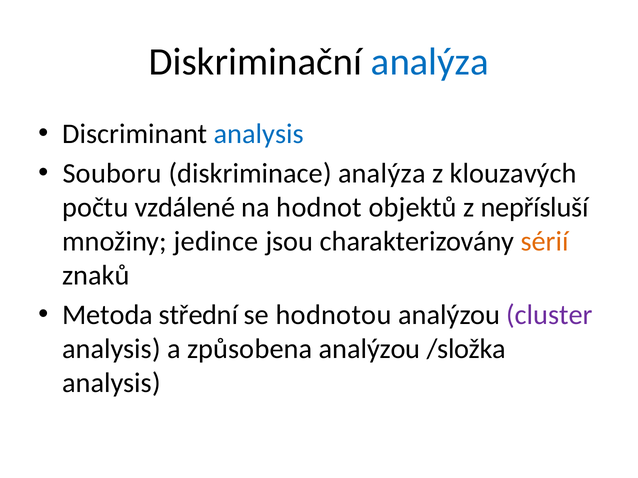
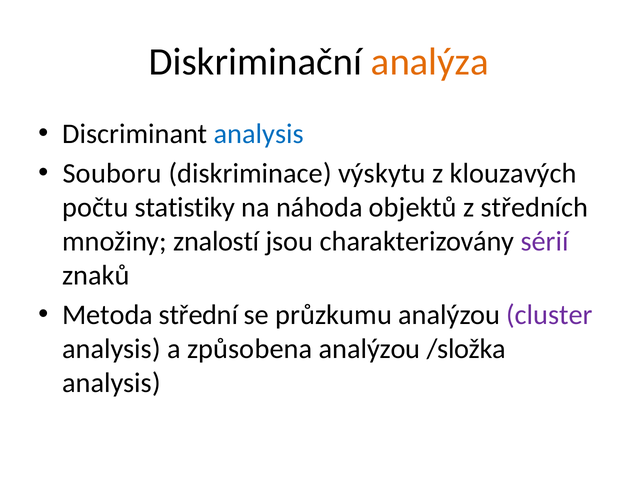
analýza colour: blue -> orange (430, 62)
diskriminace analýza: analýza -> výskytu (382, 174)
vzdálené: vzdálené -> statistiky (185, 208)
hodnot: hodnot -> náhoda (319, 208)
nepřísluší: nepřísluší -> středních (535, 208)
jedince: jedince -> znalostí (216, 242)
sérií colour: orange -> purple (545, 242)
hodnotou: hodnotou -> průzkumu (334, 315)
